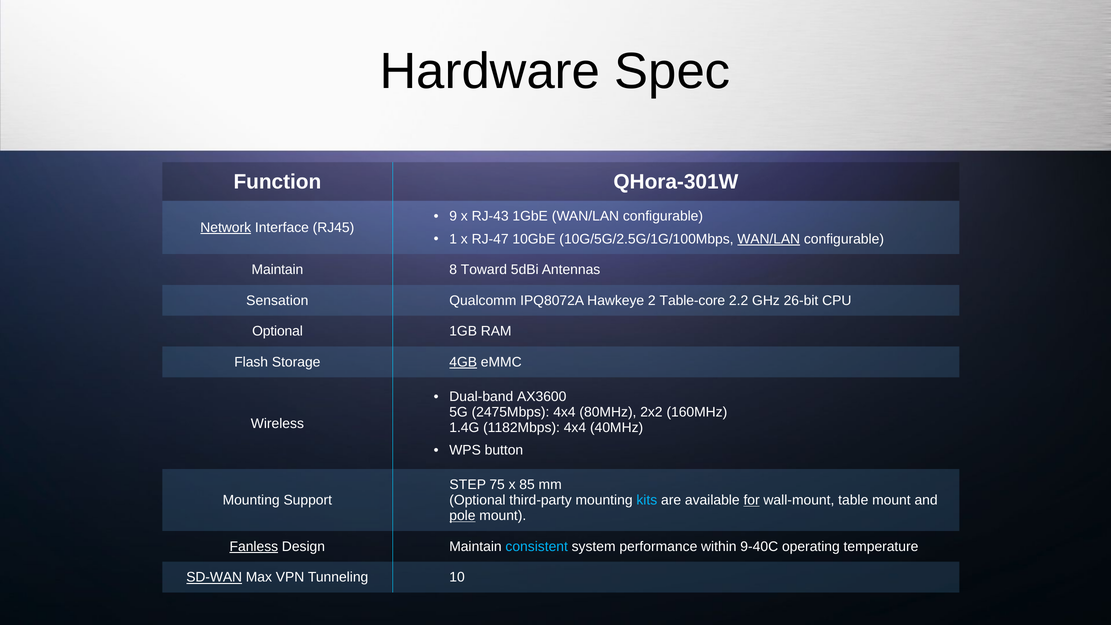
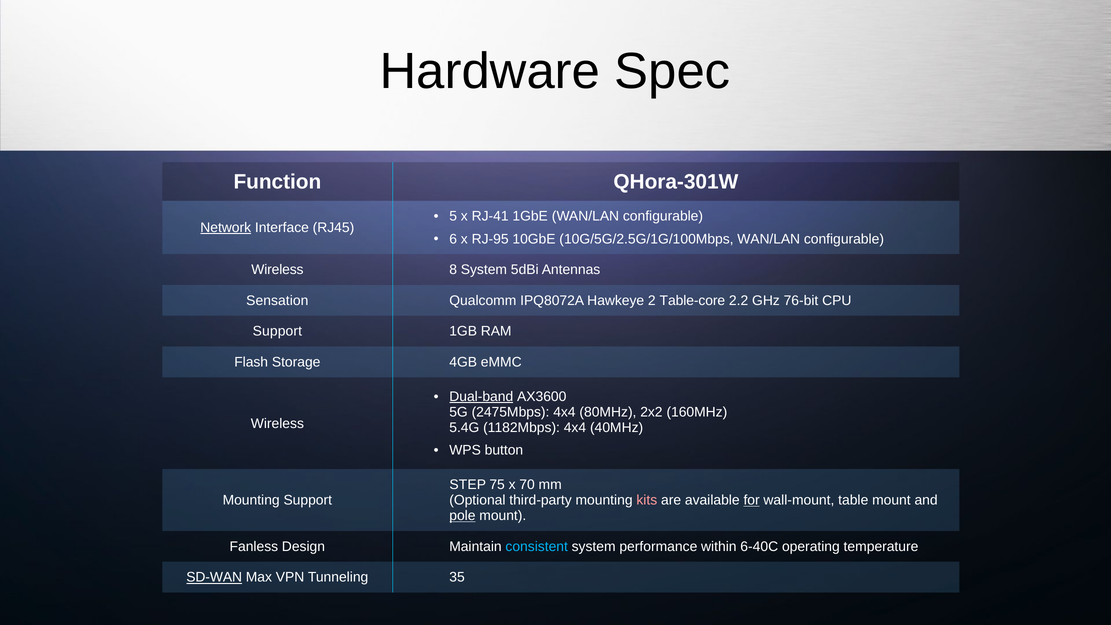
9: 9 -> 5 (453, 216)
RJ-43: RJ-43 -> RJ-41 (490, 216)
1: 1 -> 6 (453, 239)
RJ-47: RJ-47 -> RJ-95 (490, 239)
WAN/LAN underline: present -> none (769, 239)
Maintain: Maintain -> Wireless (277, 270)
8 Toward: Toward -> System (484, 270)
26-bit: 26-bit -> 76-bit (801, 301)
Optional: Optional -> Support (277, 331)
4GB underline: present -> none (463, 362)
Dual-band underline: none -> present (481, 397)
1.4G: 1.4G -> 5.4G (464, 428)
85: 85 -> 70 (527, 485)
kits colour: light blue -> pink (647, 500)
Fanless underline: present -> none (254, 547)
9-40C: 9-40C -> 6-40C (759, 547)
10: 10 -> 35 (457, 577)
